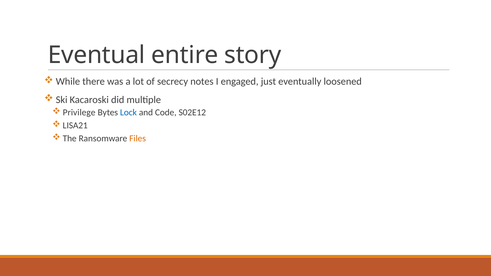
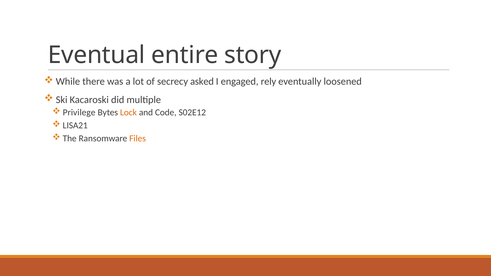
notes: notes -> asked (202, 82)
just: just -> rely (268, 82)
Lock colour: blue -> orange (128, 112)
